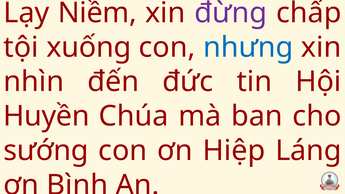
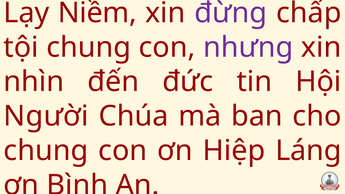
tội xuống: xuống -> chung (89, 47)
nhưng colour: blue -> purple (248, 47)
Huyền: Huyền -> Người (46, 116)
sướng: sướng -> chung (46, 151)
